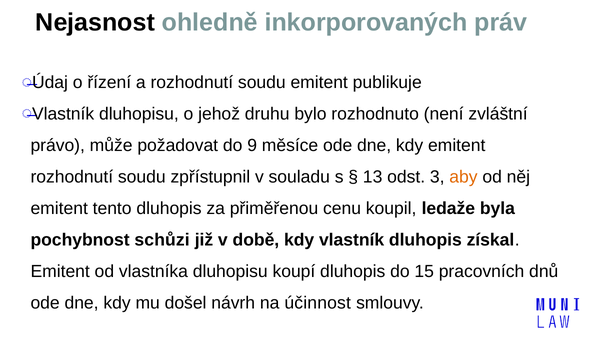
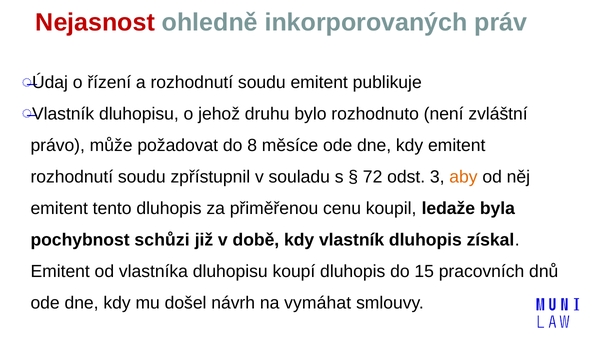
Nejasnost colour: black -> red (95, 22)
9: 9 -> 8 (252, 146)
13: 13 -> 72 (373, 177)
účinnost: účinnost -> vymáhat (318, 303)
